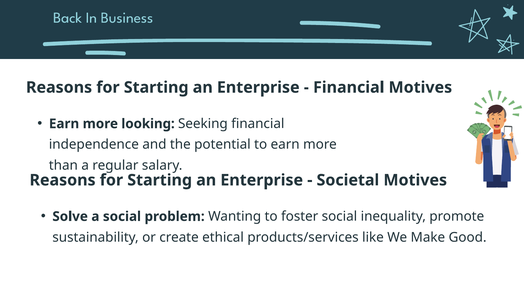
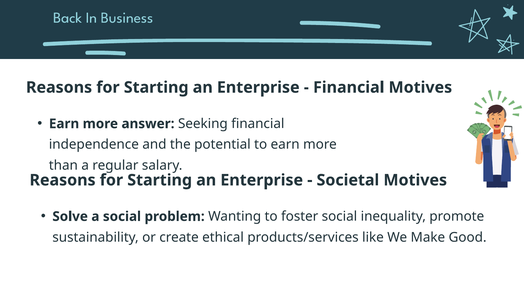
looking: looking -> answer (148, 124)
